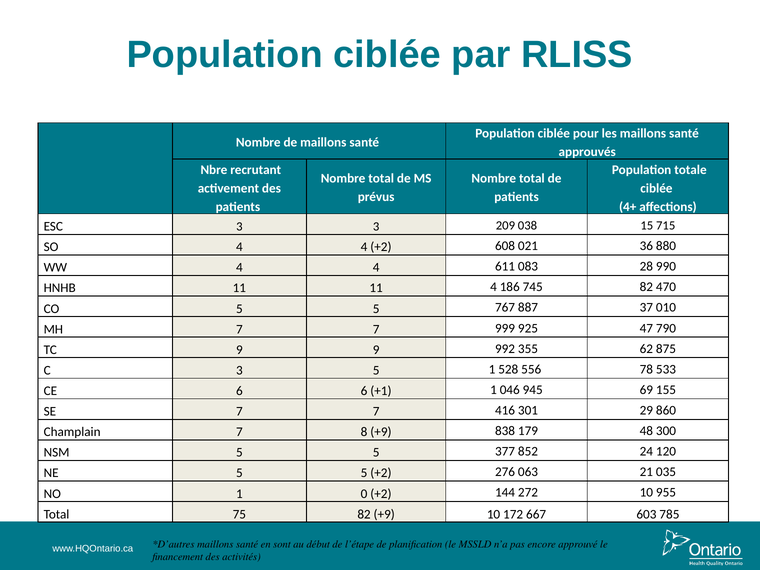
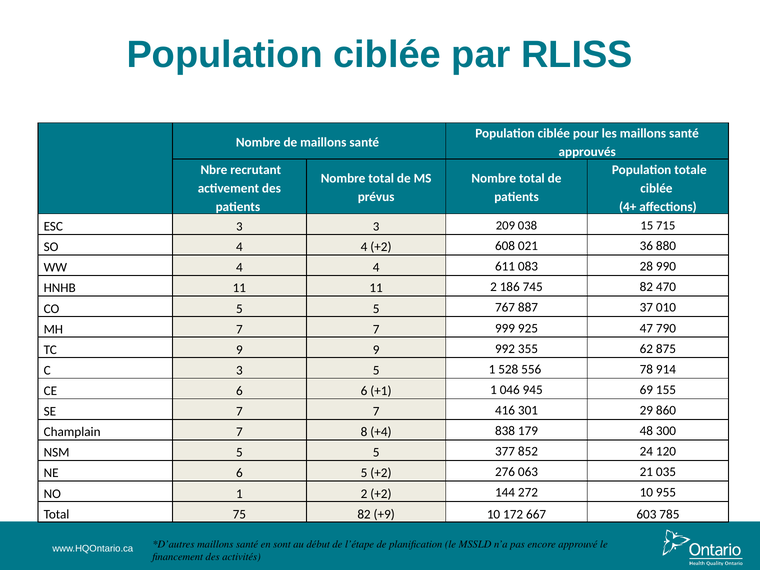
11 4: 4 -> 2 (494, 287)
533: 533 -> 914 (666, 369)
8 +9: +9 -> +4 (381, 432)
NE 5: 5 -> 6 (239, 473)
1 0: 0 -> 2 (364, 494)
